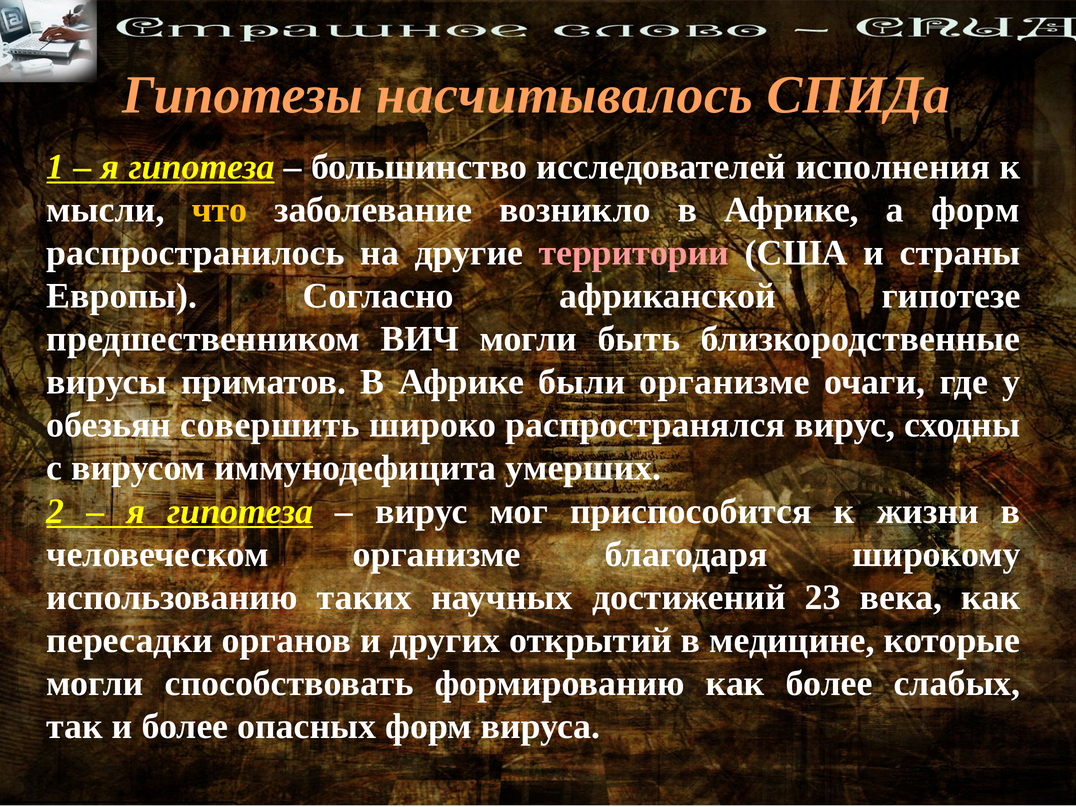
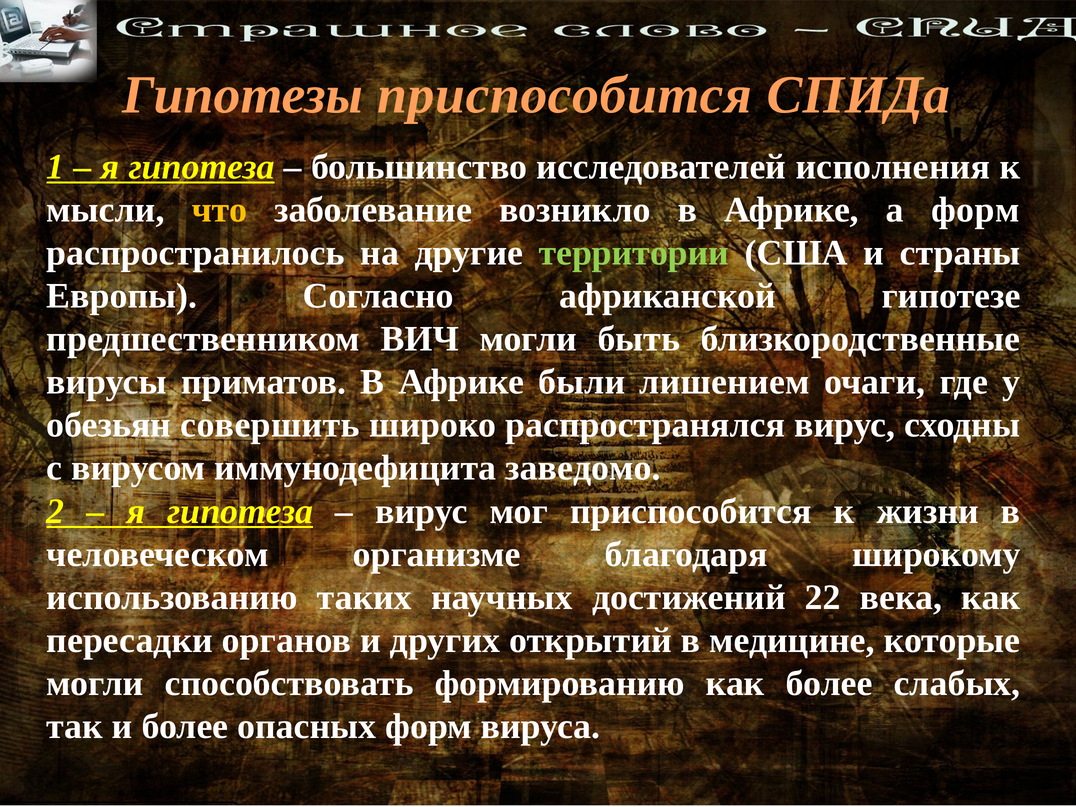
Гипотезы насчитывалось: насчитывалось -> приспособится (565, 95)
территории colour: pink -> light green (634, 253)
были организме: организме -> лишением (725, 382)
умерших: умерших -> заведомо (583, 468)
23: 23 -> 22 (823, 597)
